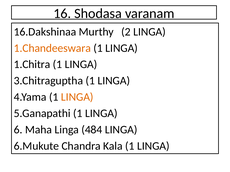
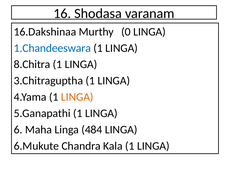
2: 2 -> 0 (126, 32)
1.Chandeeswara colour: orange -> blue (52, 48)
1.Chitra: 1.Chitra -> 8.Chitra (32, 65)
